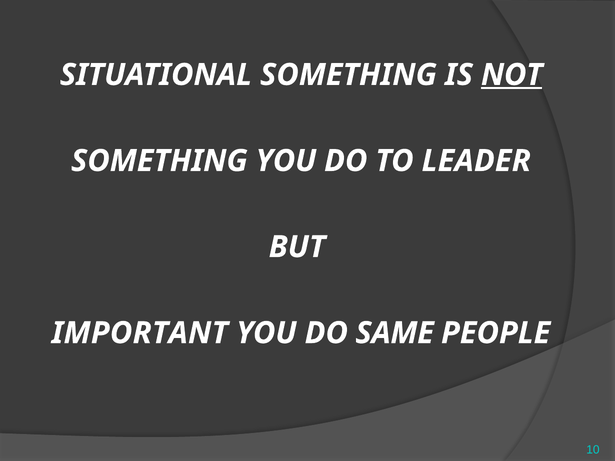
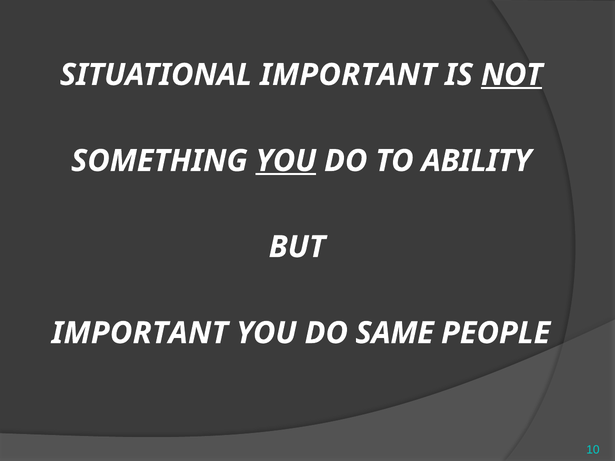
SITUATIONAL SOMETHING: SOMETHING -> IMPORTANT (348, 75)
YOU underline: none -> present (286, 161)
LEADER: LEADER -> ABILITY (476, 161)
